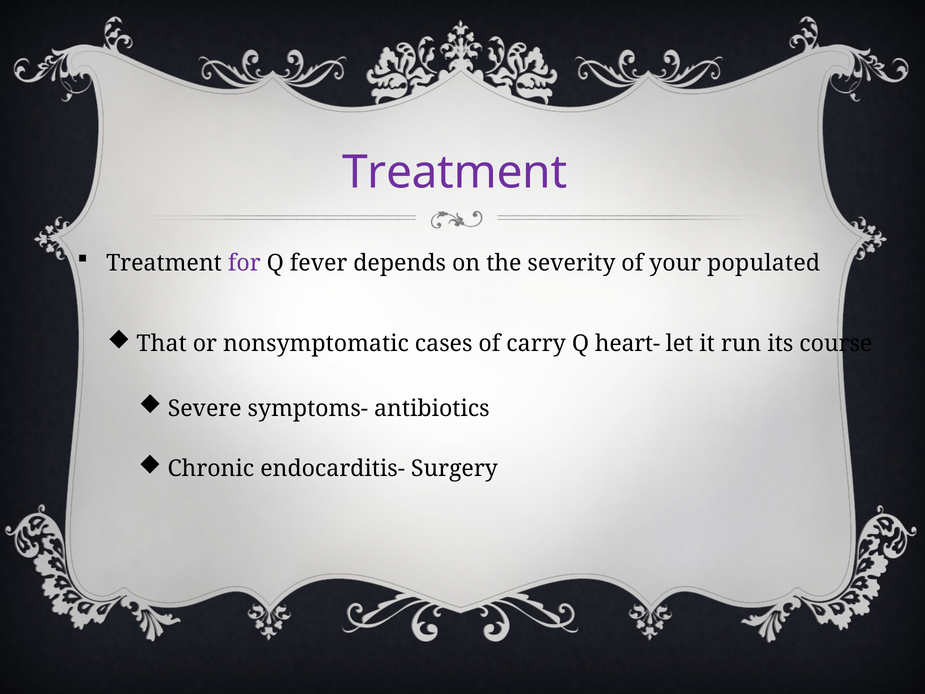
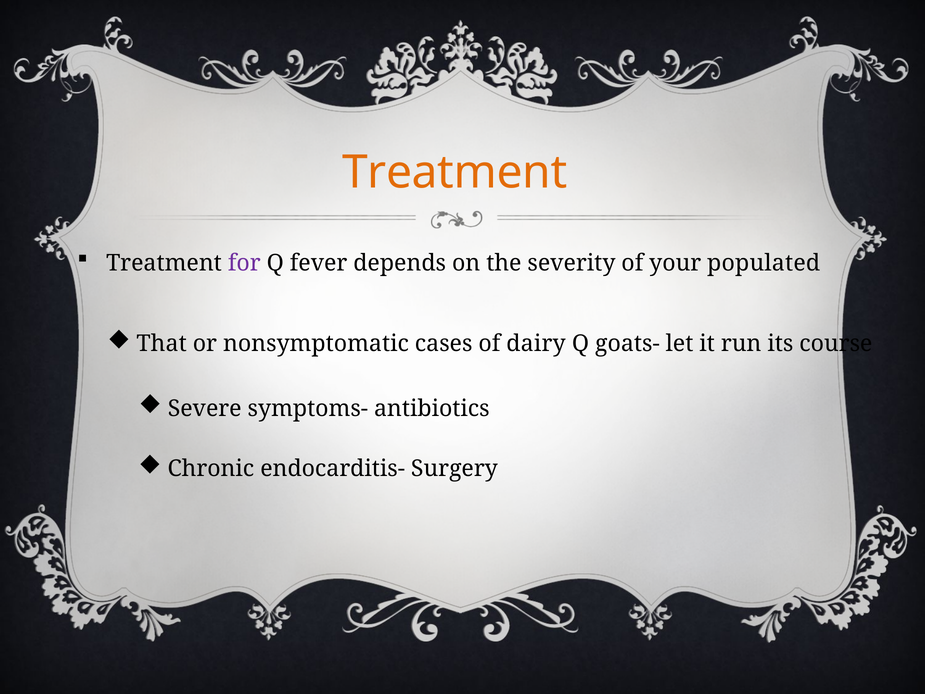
Treatment colour: purple -> orange (455, 172)
carry: carry -> dairy (536, 344)
heart-: heart- -> goats- (627, 344)
